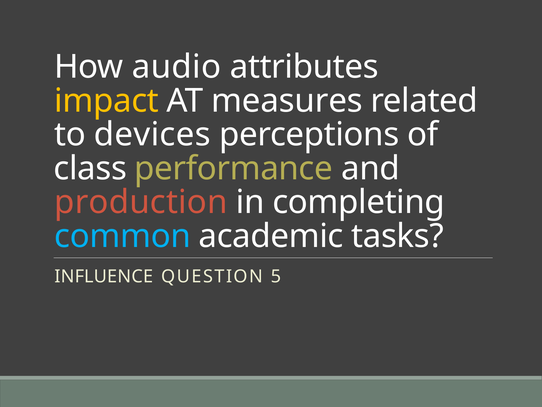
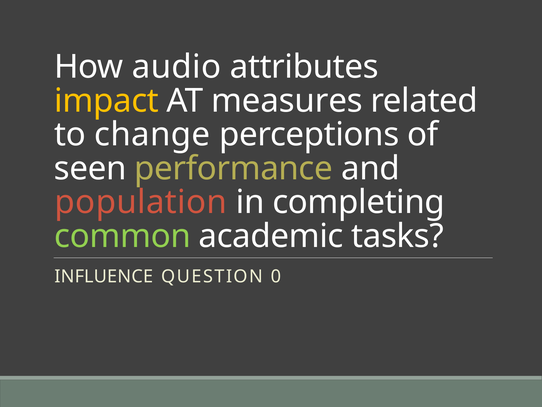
devices: devices -> change (152, 134)
class: class -> seen (90, 168)
production: production -> population (141, 202)
common colour: light blue -> light green (123, 236)
5: 5 -> 0 (276, 276)
